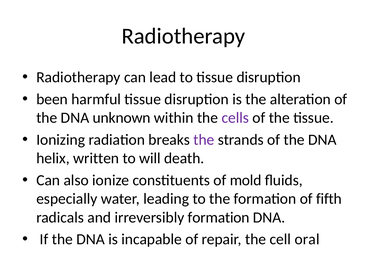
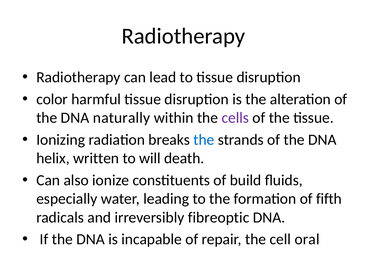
been: been -> color (52, 99)
unknown: unknown -> naturally (122, 118)
the colour: purple -> blue (204, 140)
mold: mold -> build (246, 180)
irreversibly formation: formation -> fibreoptic (219, 217)
